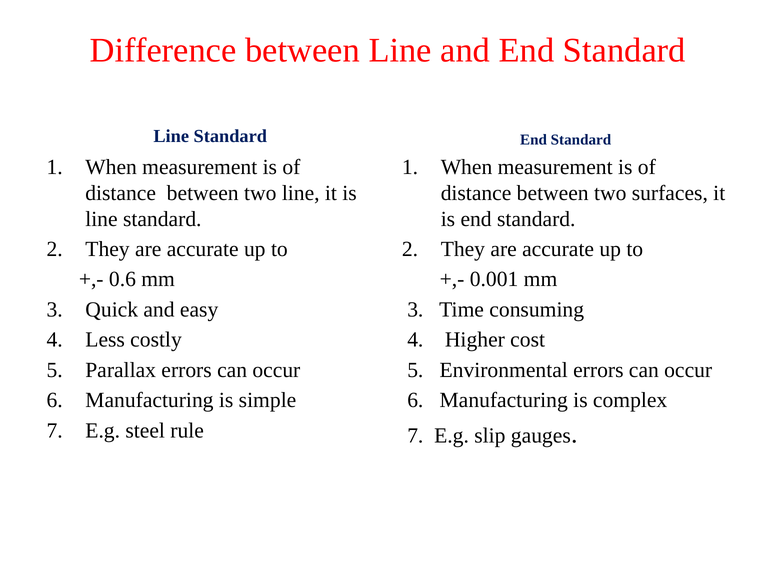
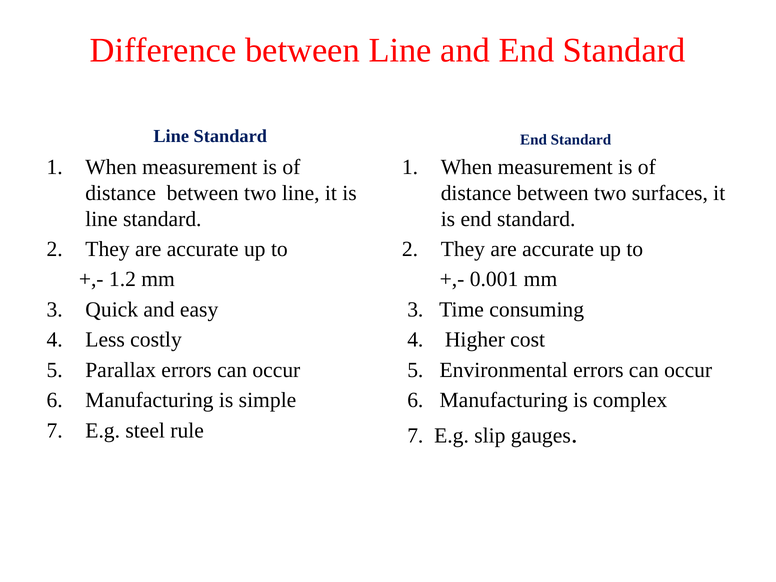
0.6: 0.6 -> 1.2 (122, 279)
